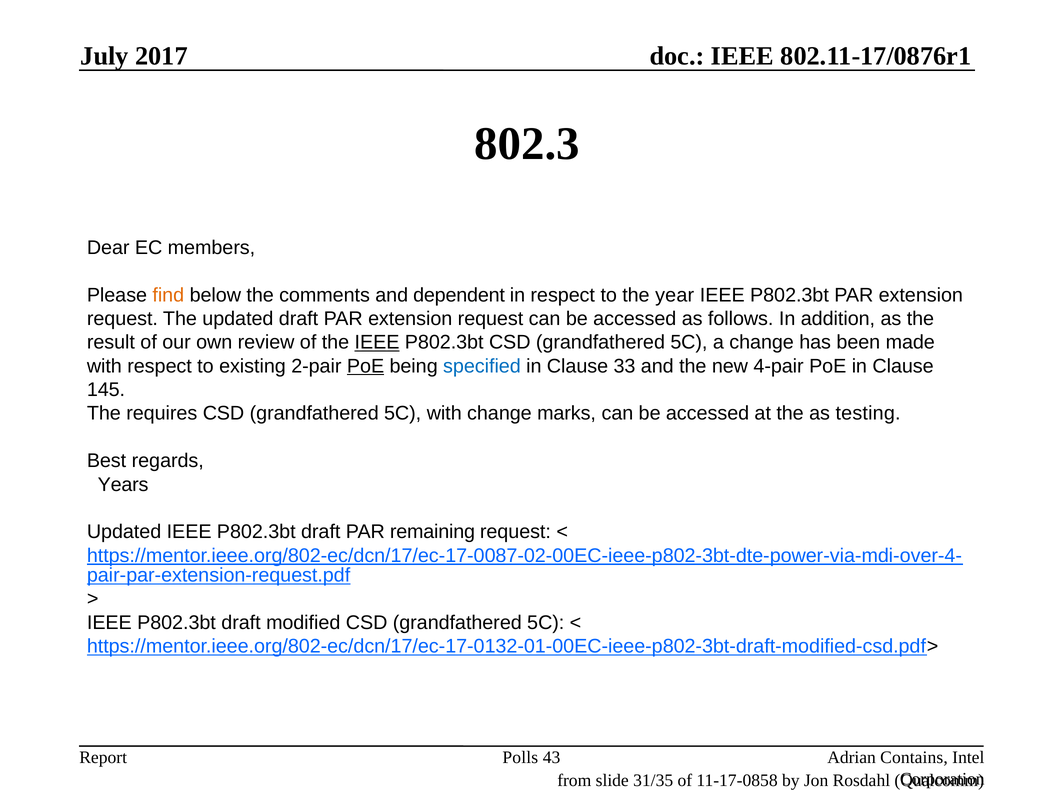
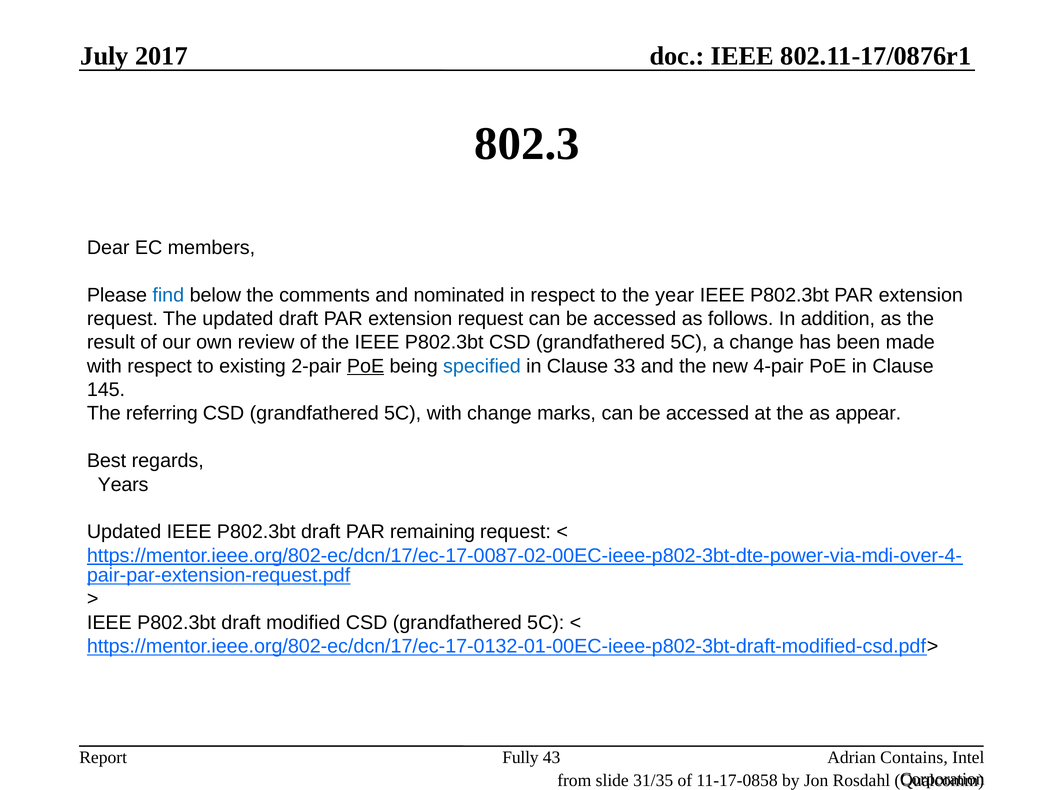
find colour: orange -> blue (168, 295)
dependent: dependent -> nominated (459, 295)
IEEE underline: present -> none (377, 343)
requires: requires -> referring (162, 414)
testing: testing -> appear (868, 414)
Polls: Polls -> Fully (520, 758)
